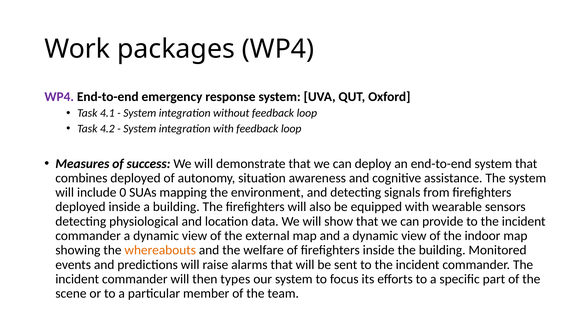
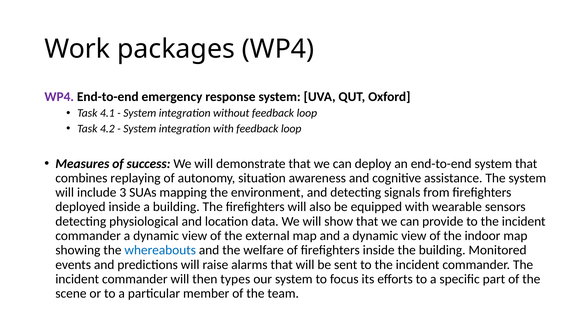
combines deployed: deployed -> replaying (135, 178)
0: 0 -> 3 (123, 192)
whereabouts colour: orange -> blue (160, 250)
